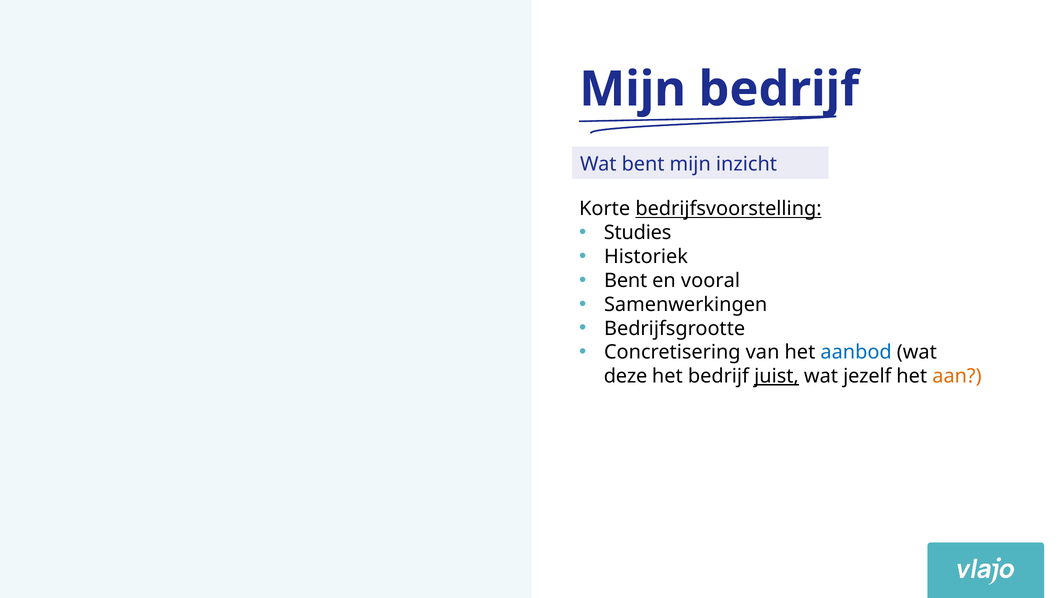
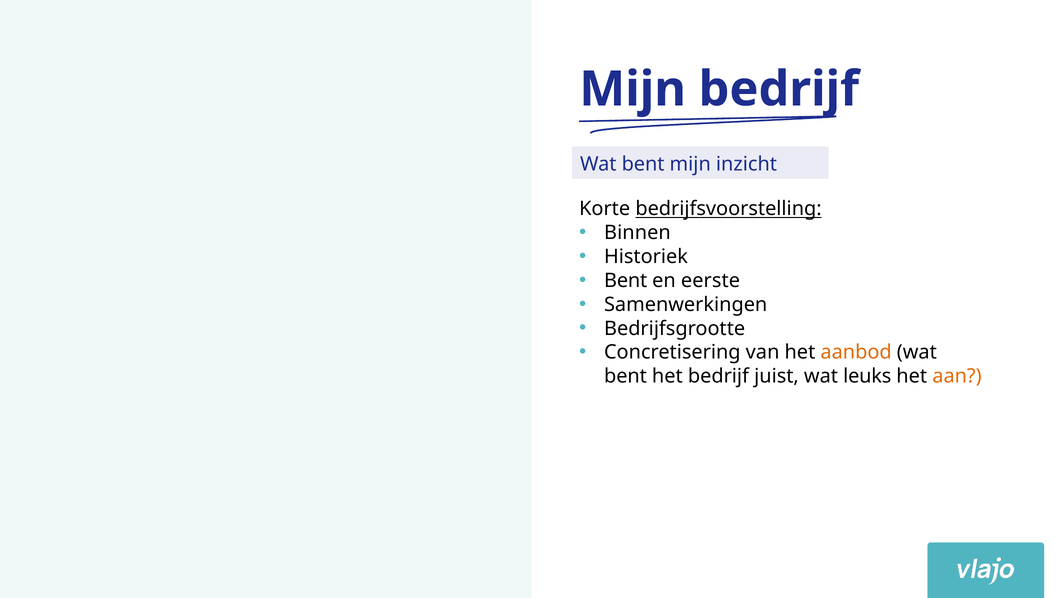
Studies: Studies -> Binnen (637, 233)
vooral: vooral -> eerste (710, 281)
aanbod colour: blue -> orange (856, 352)
deze: deze -> bent (625, 376)
juist underline: present -> none (777, 376)
jezelf: jezelf -> leuks (867, 376)
